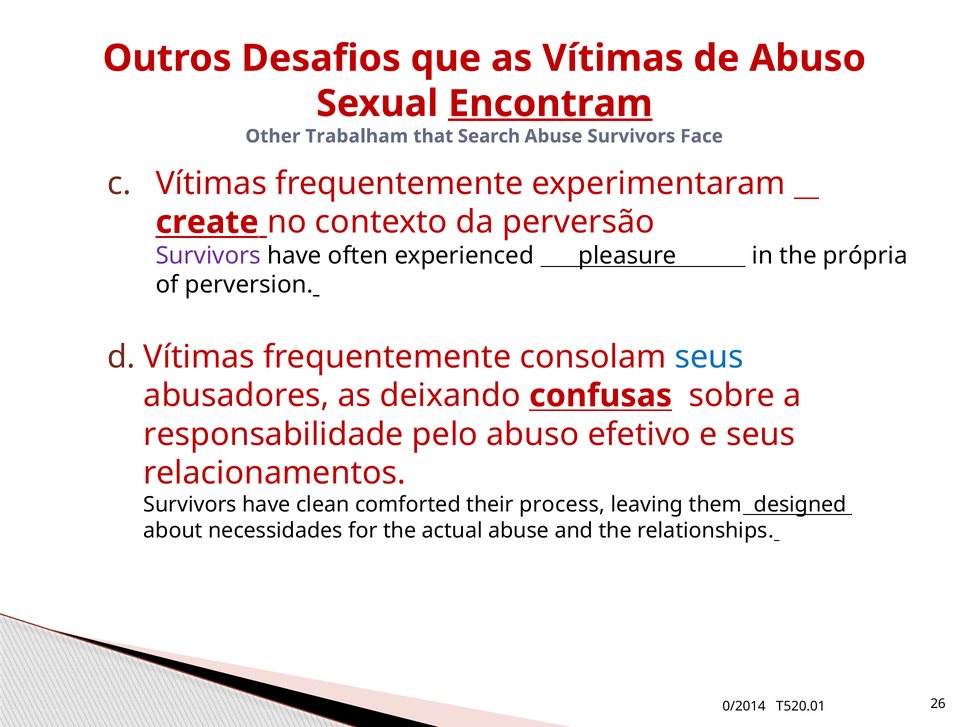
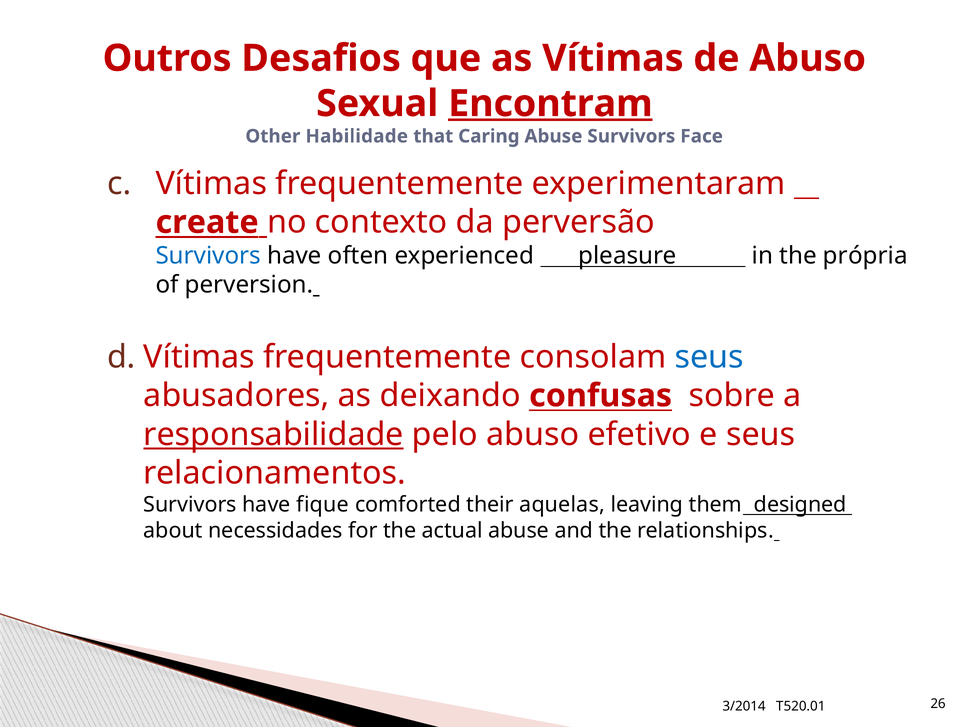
Trabalham: Trabalham -> Habilidade (357, 136)
Search: Search -> Caring (489, 136)
Survivors colour: purple -> blue (208, 256)
responsabilidade underline: none -> present (274, 434)
clean: clean -> fique (323, 505)
process: process -> aquelas (562, 505)
0/2014: 0/2014 -> 3/2014 (744, 706)
